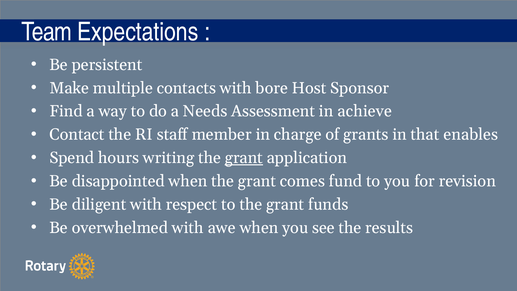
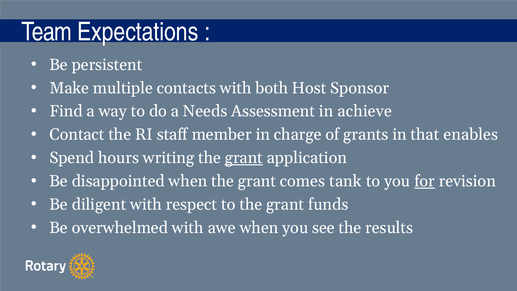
bore: bore -> both (272, 88)
fund: fund -> tank (345, 181)
for underline: none -> present (425, 181)
